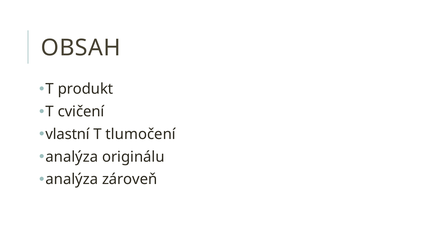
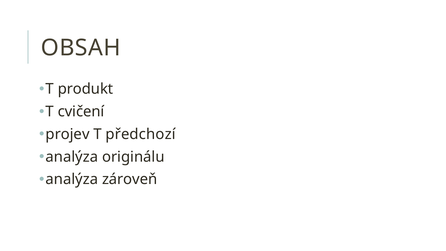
vlastní: vlastní -> projev (68, 134)
tlumočení: tlumočení -> předchozí (141, 134)
